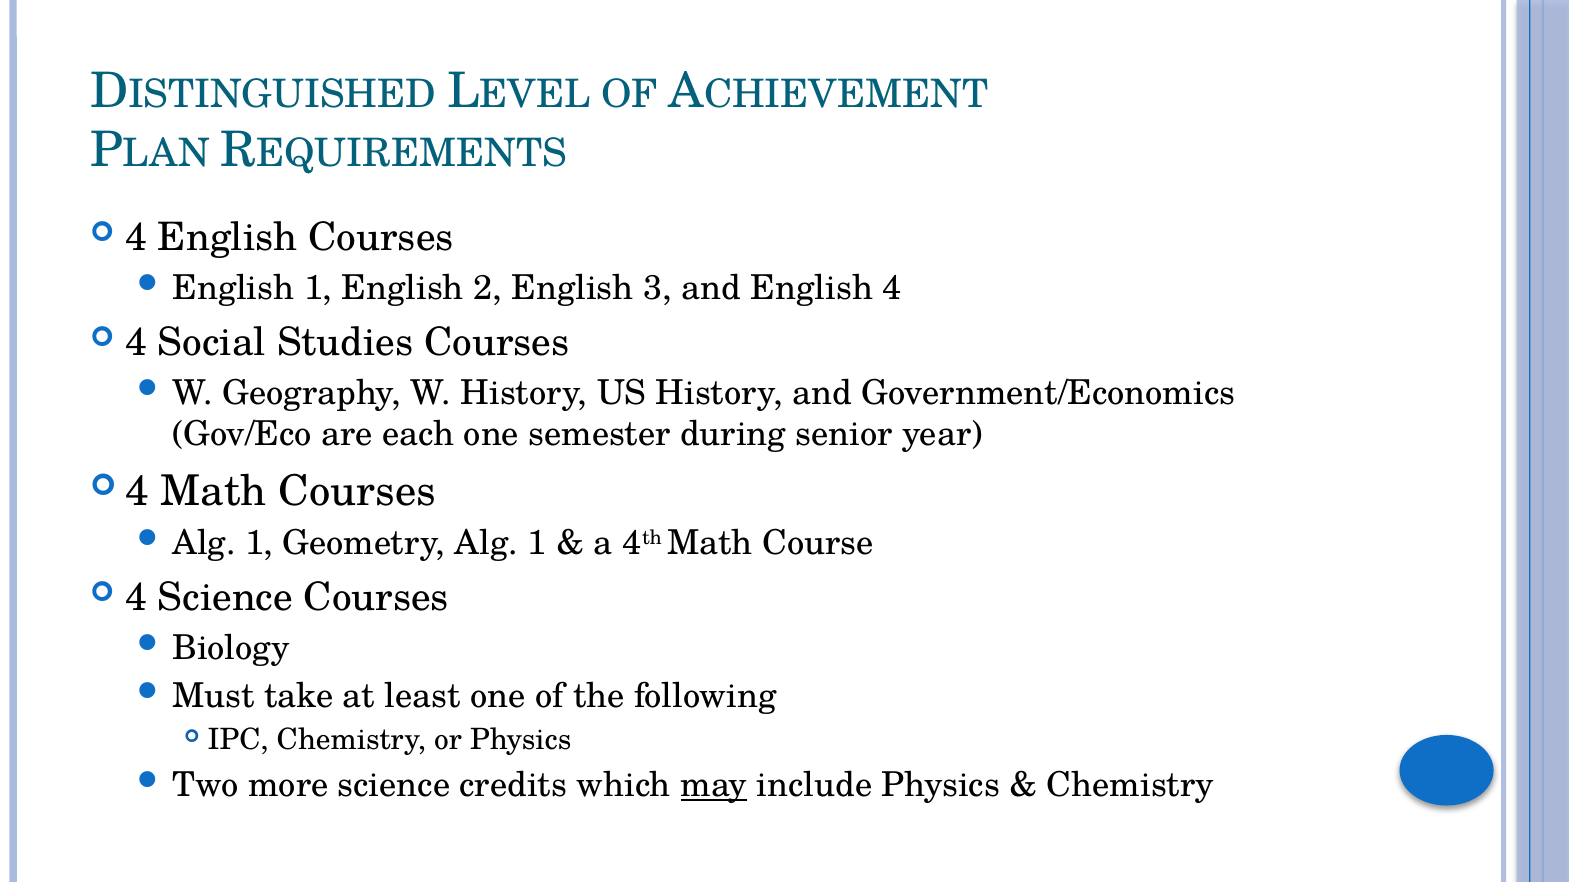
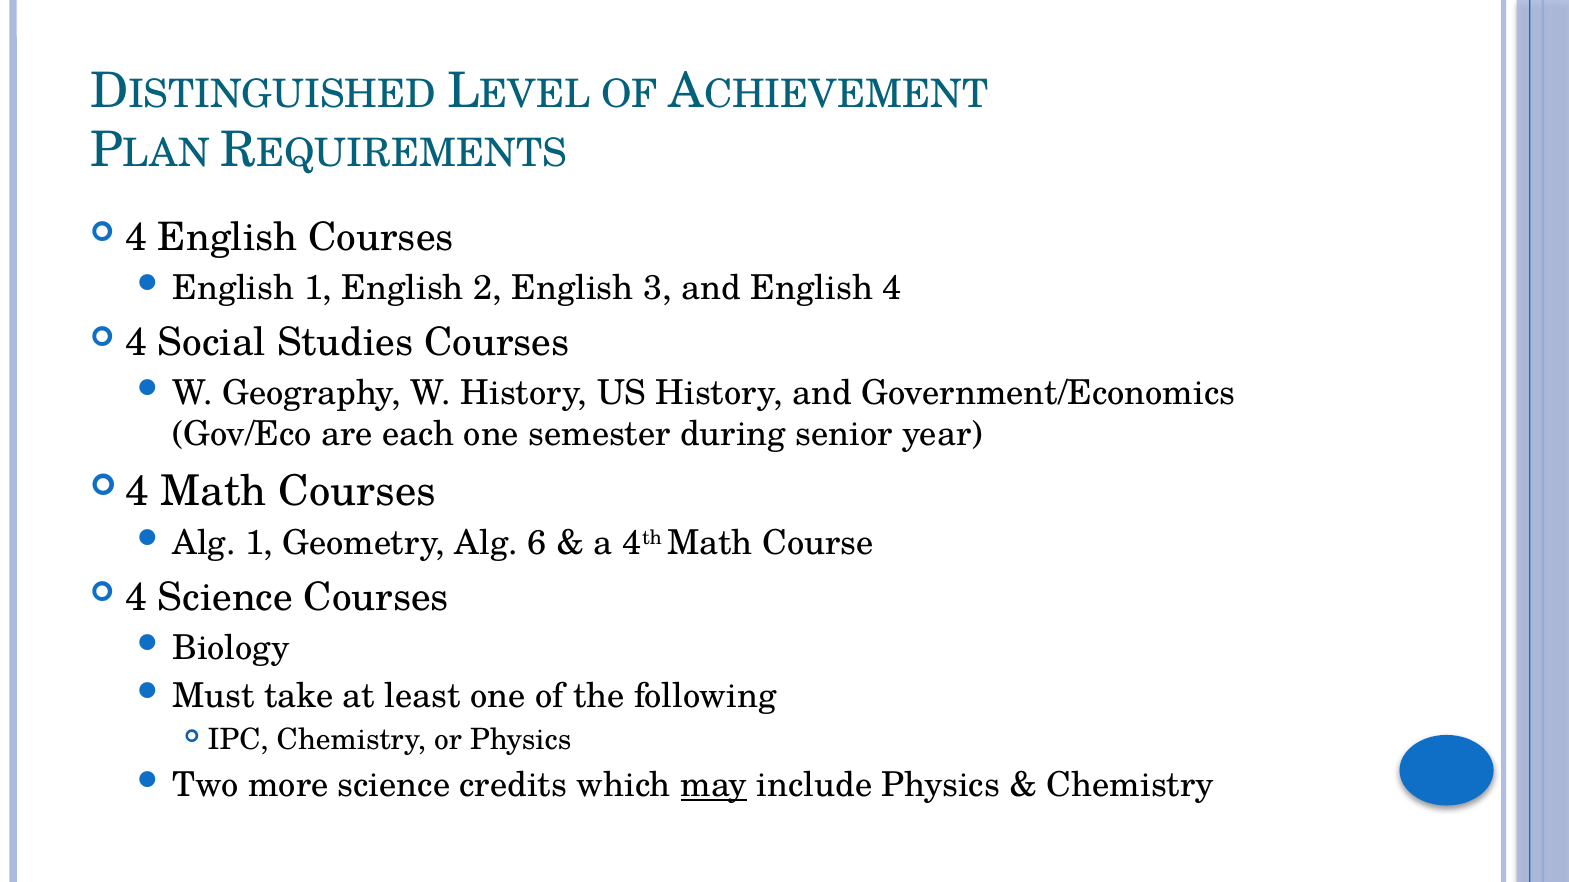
Geometry Alg 1: 1 -> 6 (537, 544)
